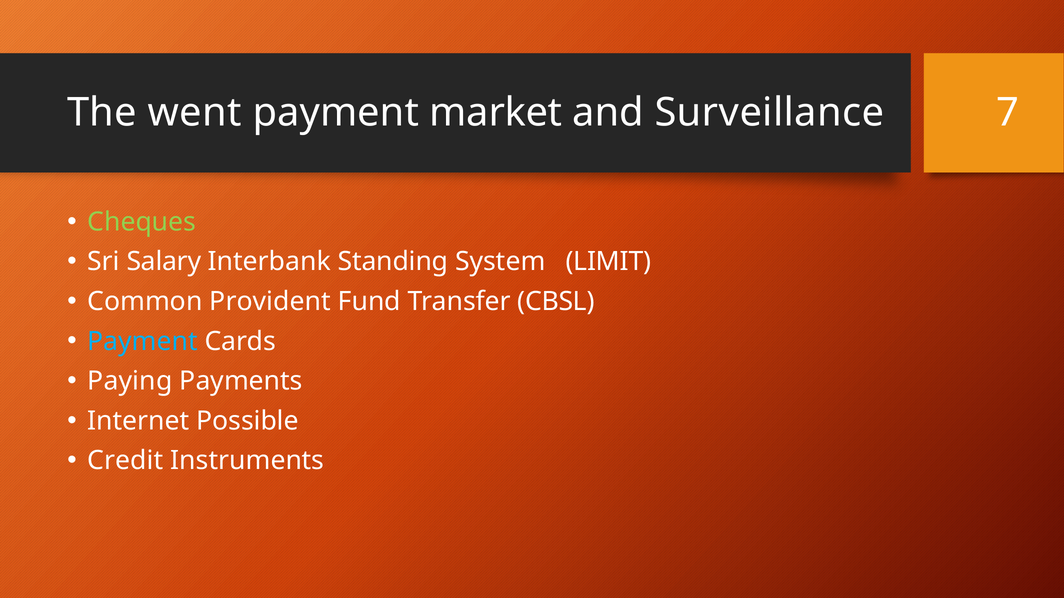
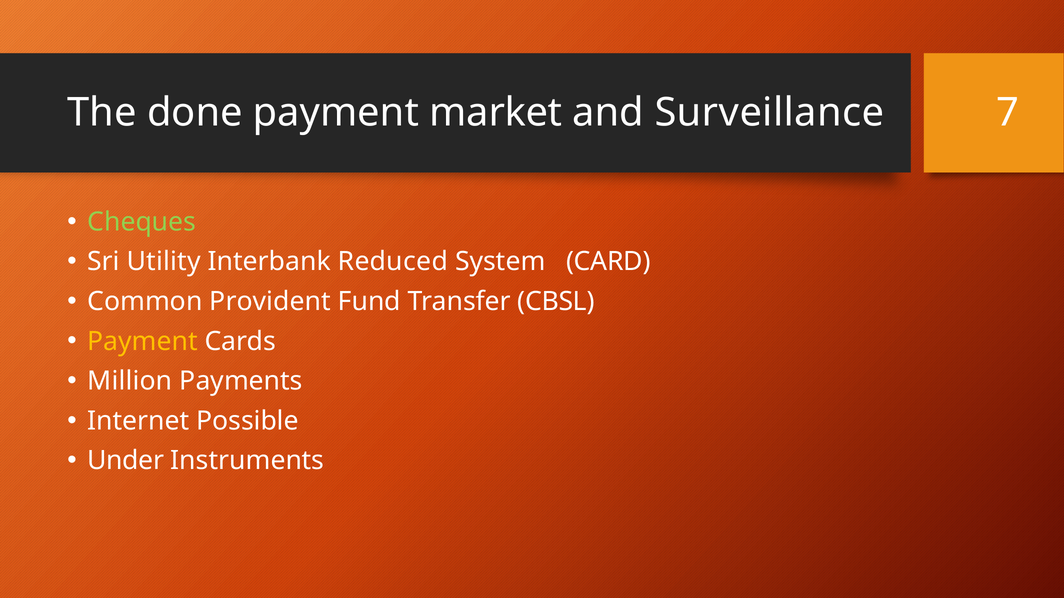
went: went -> done (195, 113)
Salary: Salary -> Utility (164, 262)
Standing: Standing -> Reduced (393, 262)
LIMIT: LIMIT -> CARD (608, 262)
Payment colour: light blue -> yellow (143, 342)
Paying: Paying -> Million (130, 381)
Credit: Credit -> Under (126, 461)
